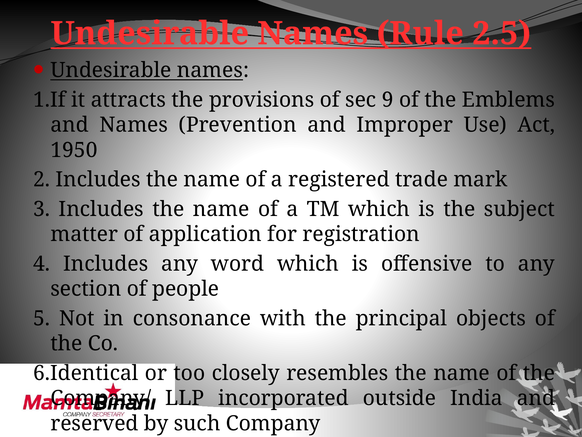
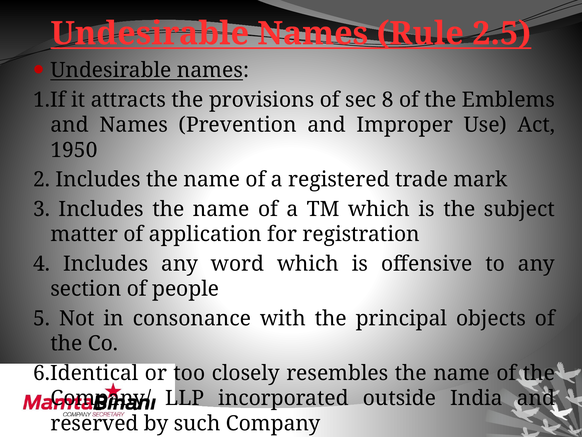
9: 9 -> 8 (388, 100)
